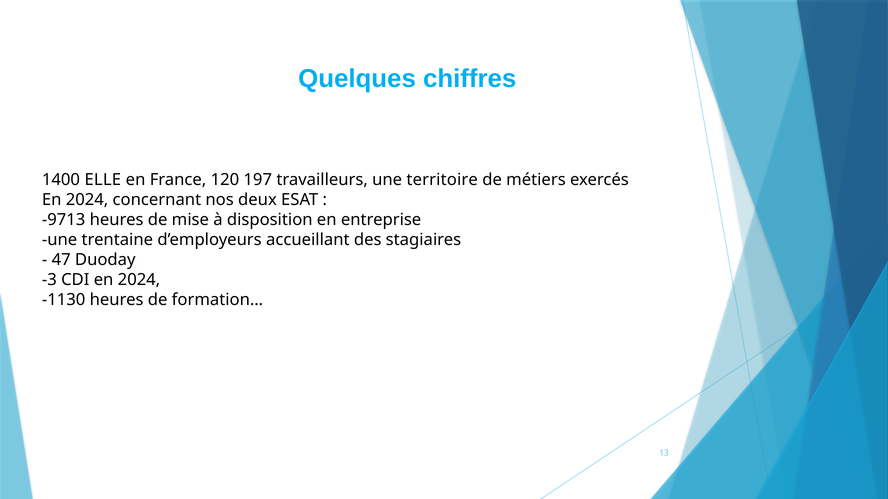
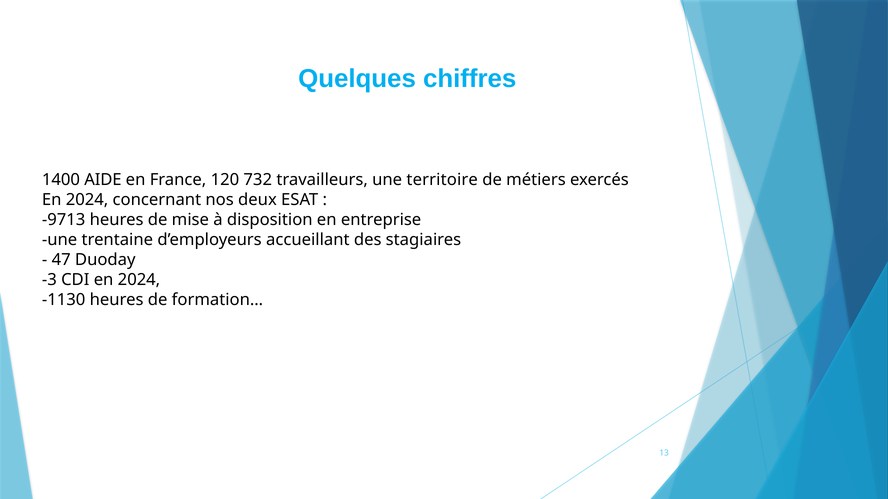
ELLE: ELLE -> AIDE (103, 180)
197: 197 -> 732 (258, 180)
